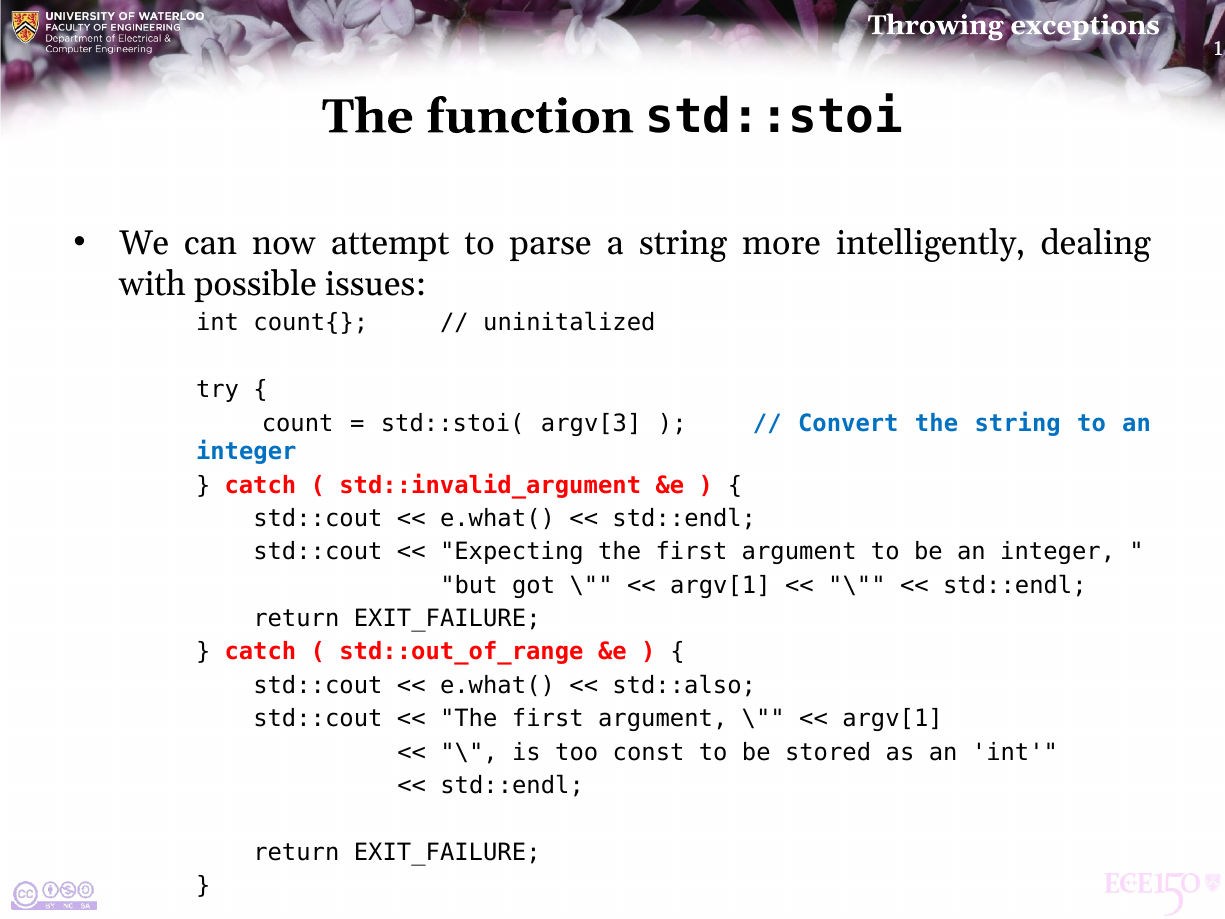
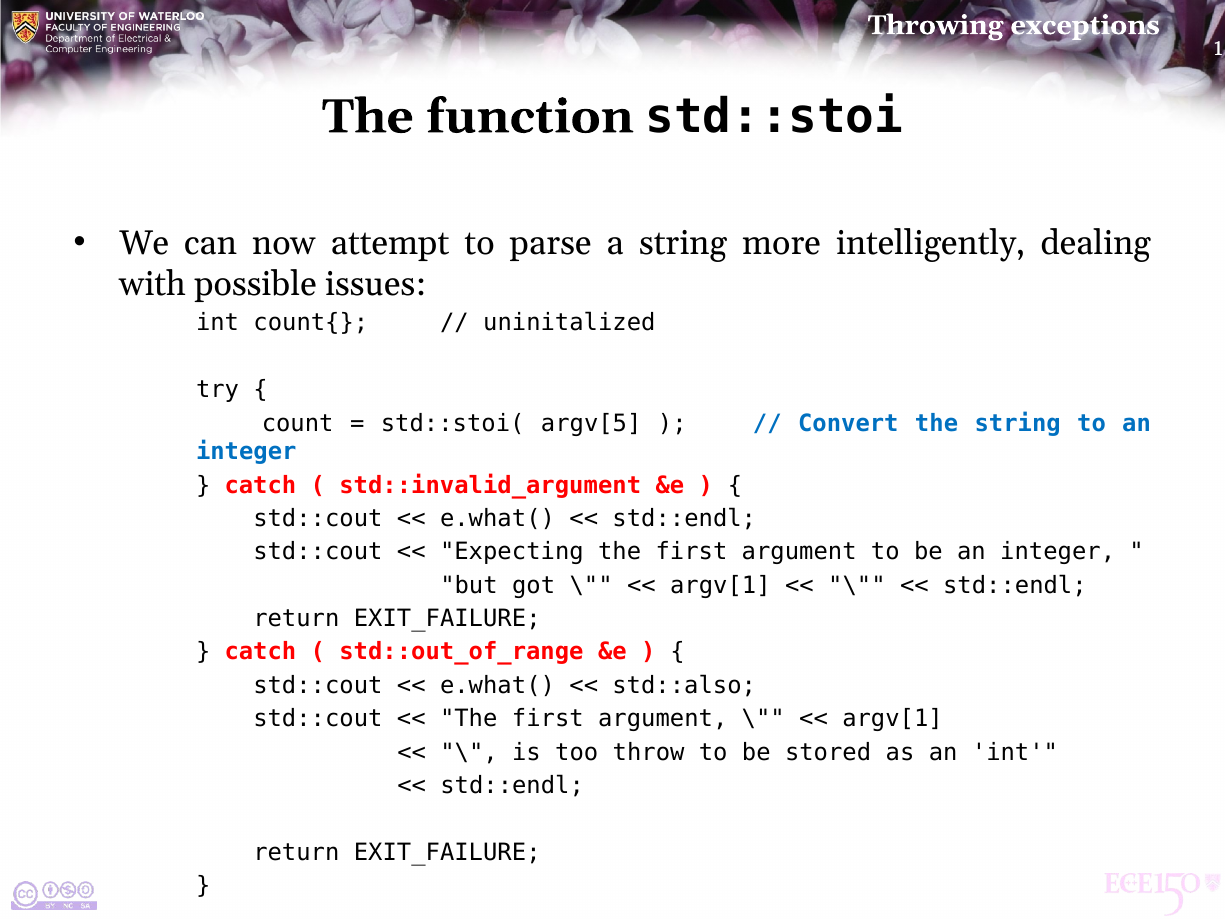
argv[3: argv[3 -> argv[5 (591, 423)
const: const -> throw (649, 752)
